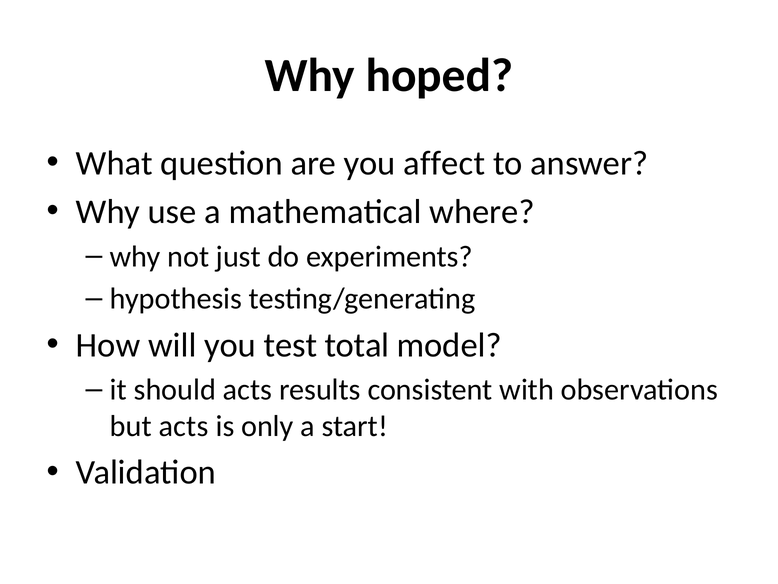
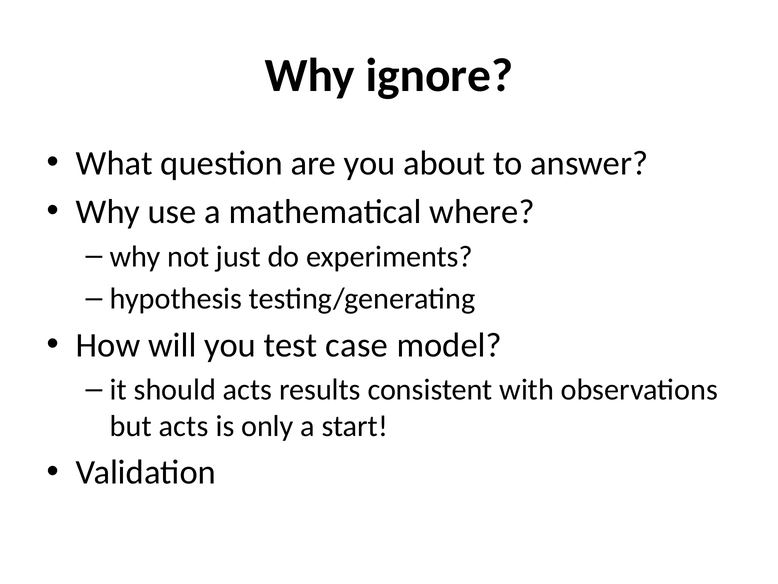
hoped: hoped -> ignore (439, 75)
affect: affect -> about (444, 163)
total: total -> case (357, 345)
